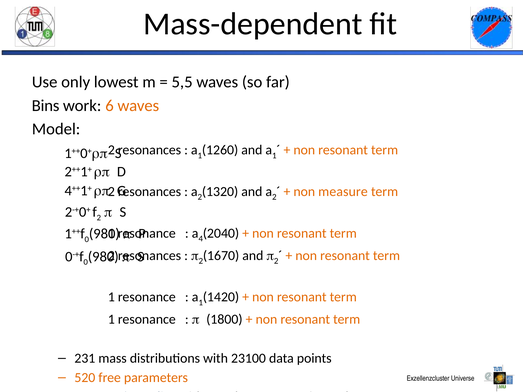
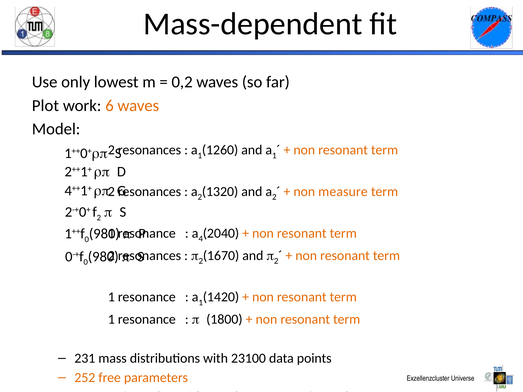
5,5: 5,5 -> 0,2 (182, 82)
Bins: Bins -> Plot (45, 106)
520: 520 -> 252 (85, 378)
